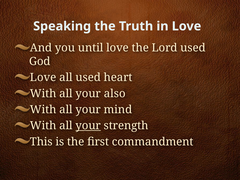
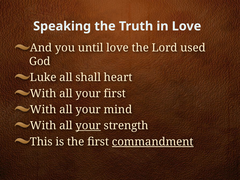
Love: Love -> Luke (43, 77)
all used: used -> shall (88, 77)
your also: also -> first (115, 94)
commandment underline: none -> present (153, 142)
